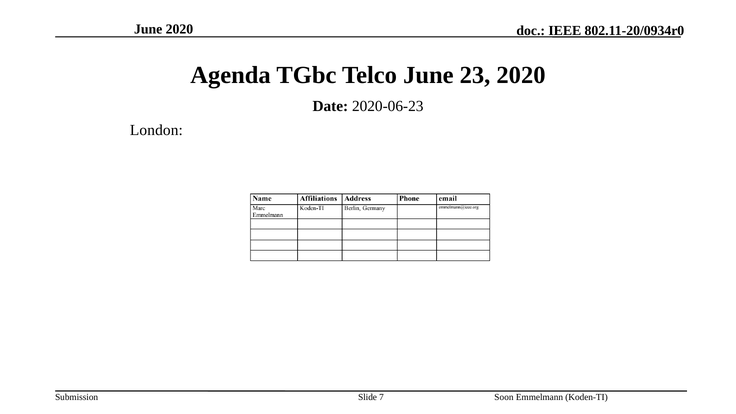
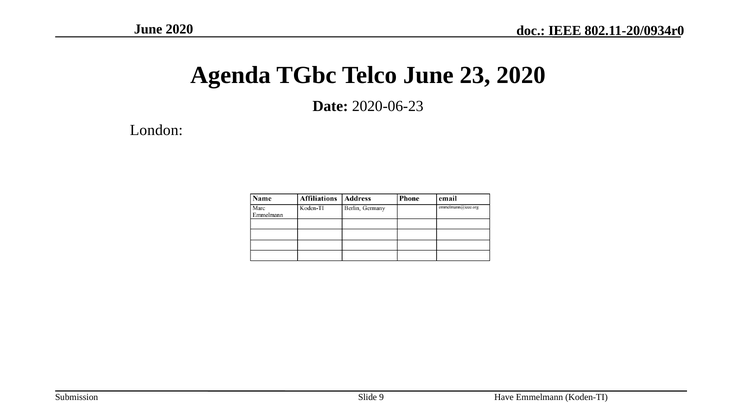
7: 7 -> 9 (382, 397)
Soon: Soon -> Have (504, 397)
